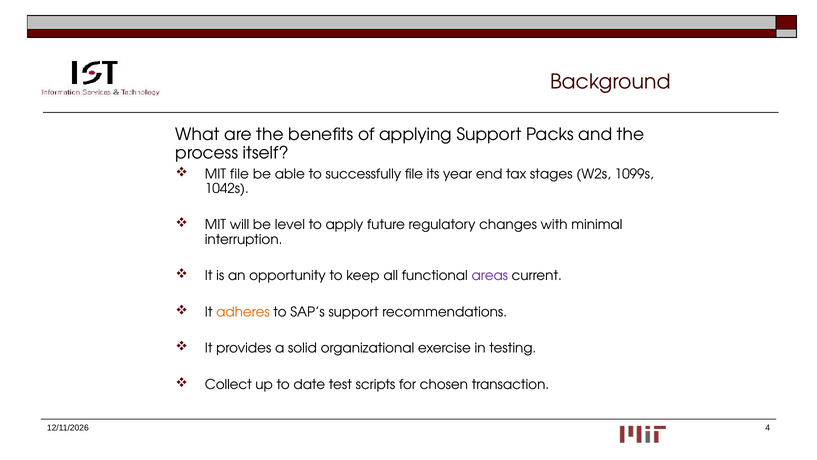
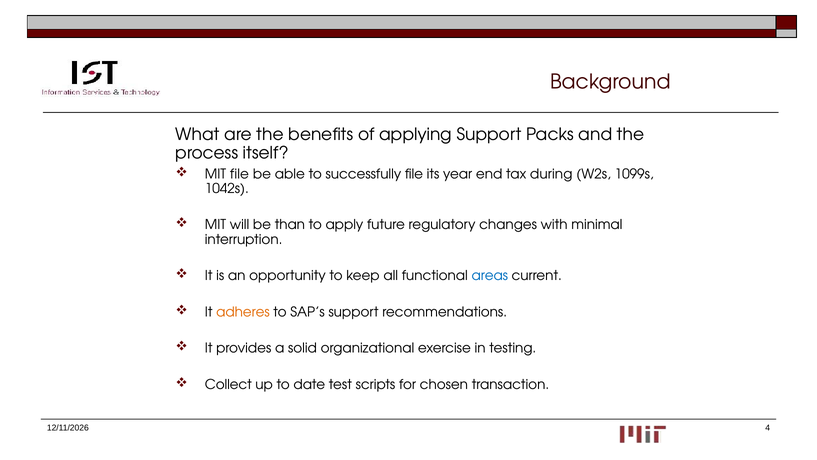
stages: stages -> during (551, 174)
level: level -> than (290, 225)
areas colour: purple -> blue (490, 276)
